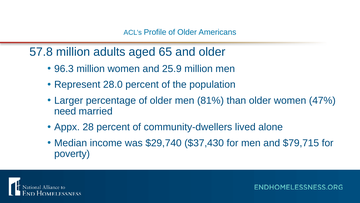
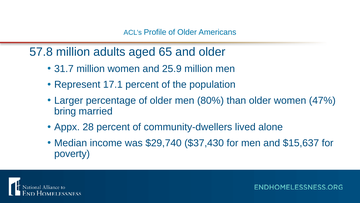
96.3: 96.3 -> 31.7 (64, 69)
28.0: 28.0 -> 17.1 (113, 84)
81%: 81% -> 80% (211, 100)
need: need -> bring (65, 111)
$79,715: $79,715 -> $15,637 (301, 143)
